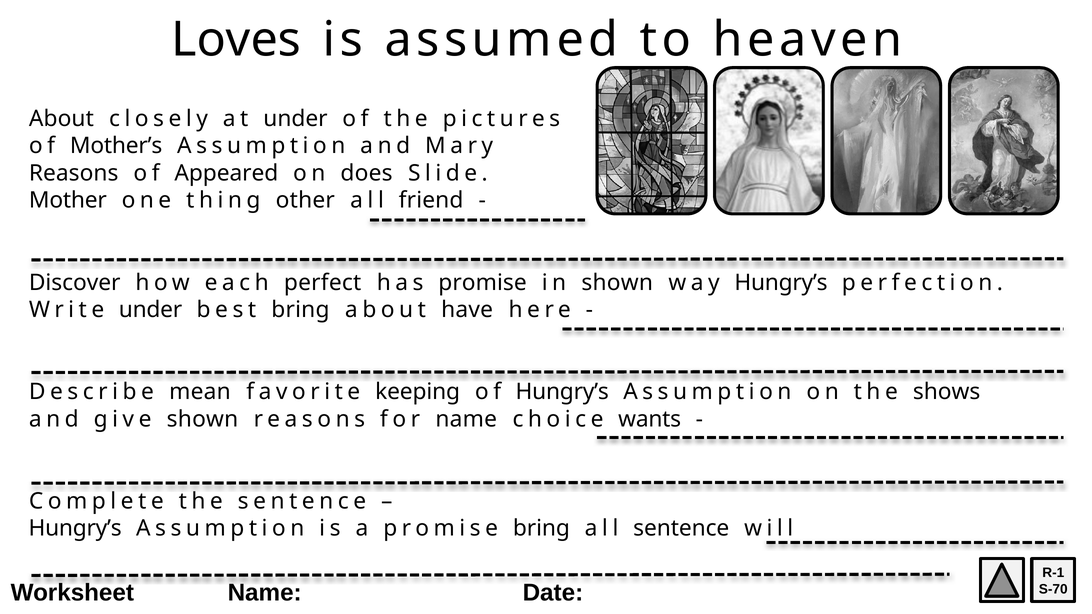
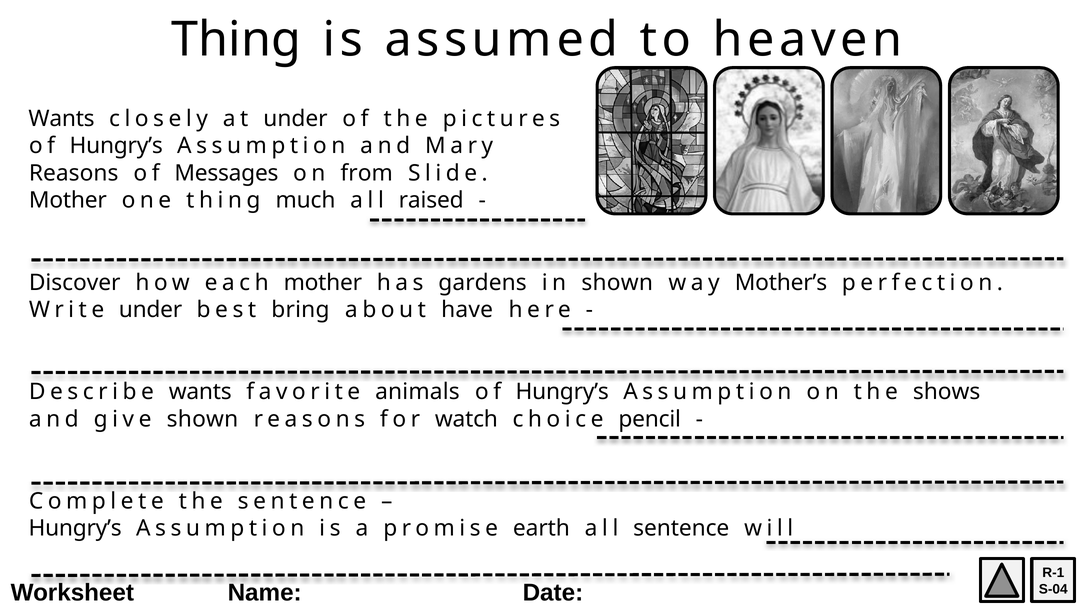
Loves: Loves -> Thing (236, 40)
About: About -> Wants (62, 119)
Mother’s: Mother’s -> Hungry’s (116, 146)
Appeared: Appeared -> Messages (226, 173)
does: does -> from (367, 173)
other: other -> much (305, 201)
friend: friend -> raised (431, 201)
each perfect: perfect -> mother (323, 283)
has promise: promise -> gardens (483, 283)
way Hungry’s: Hungry’s -> Mother’s (781, 283)
Describe mean: mean -> wants (200, 392)
keeping: keeping -> animals (417, 392)
for name: name -> watch (466, 419)
wants: wants -> pencil (650, 419)
promise bring: bring -> earth (541, 529)
S-70: S-70 -> S-04 (1053, 590)
